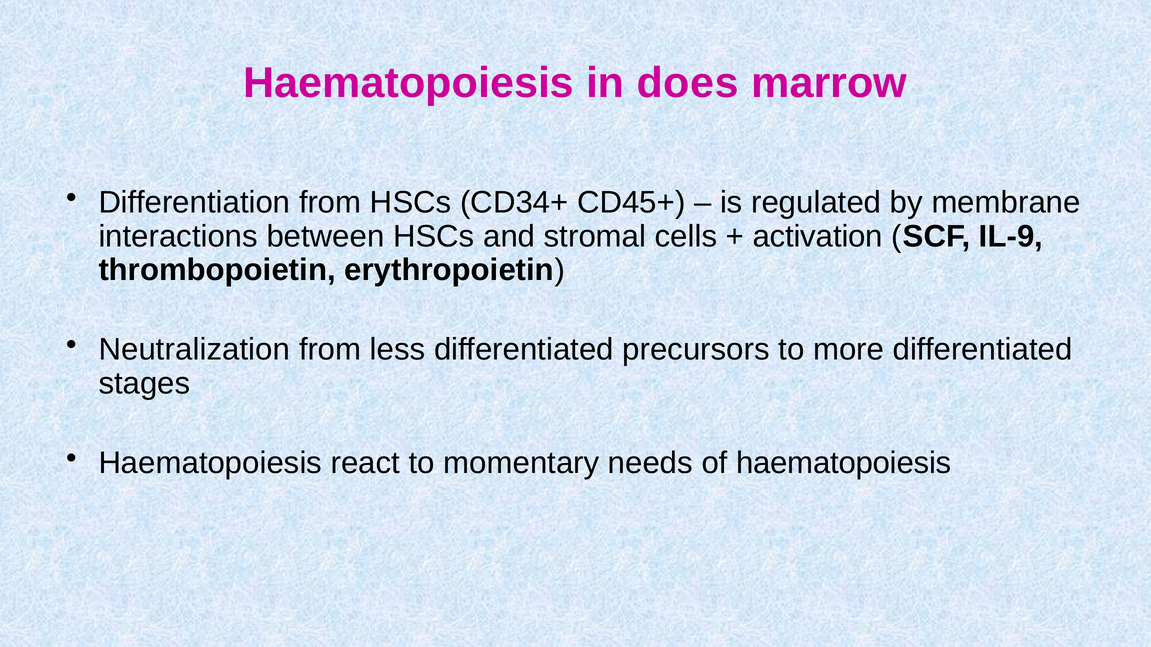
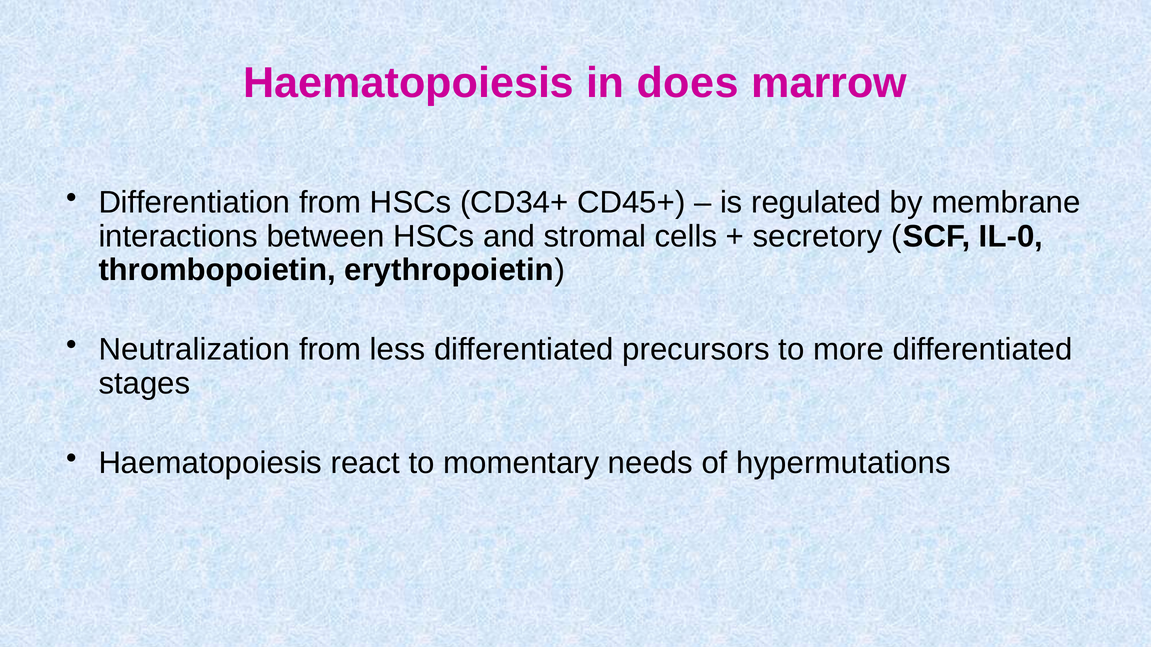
activation: activation -> secretory (818, 236)
IL-9: IL-9 -> IL-0 (1011, 236)
of haematopoiesis: haematopoiesis -> hypermutations (844, 463)
